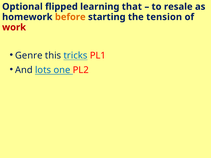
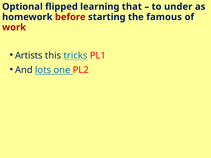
resale: resale -> under (178, 7)
before colour: orange -> red (70, 17)
tension: tension -> famous (164, 17)
Genre: Genre -> Artists (29, 56)
